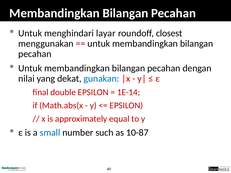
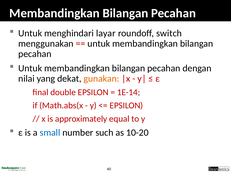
closest: closest -> switch (169, 33)
gunakan colour: blue -> orange (101, 79)
10-87: 10-87 -> 10-20 (137, 133)
